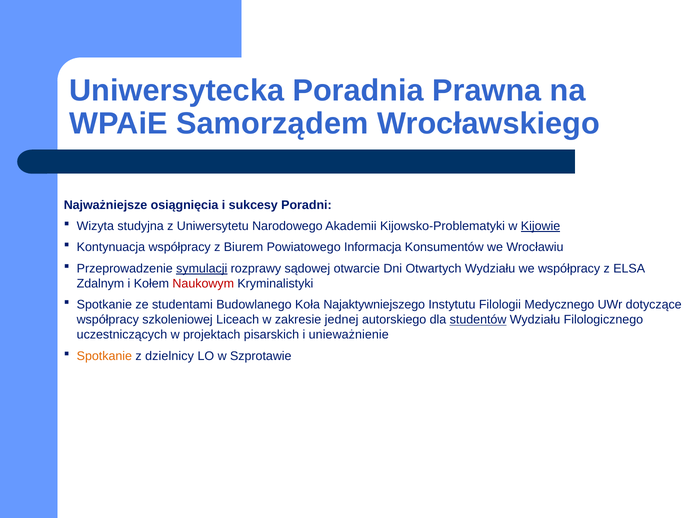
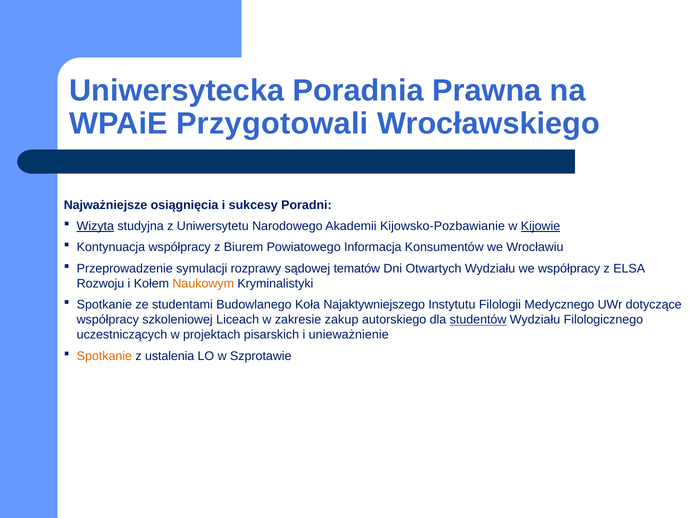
Samorządem: Samorządem -> Przygotowali (272, 124)
Wizyta underline: none -> present (95, 226)
Kijowsko-Problematyki: Kijowsko-Problematyki -> Kijowsko-Pozbawianie (442, 226)
symulacji underline: present -> none (202, 268)
otwarcie: otwarcie -> tematów (357, 268)
Zdalnym: Zdalnym -> Rozwoju (100, 283)
Naukowym colour: red -> orange (203, 283)
jednej: jednej -> zakup (342, 319)
dzielnicy: dzielnicy -> ustalenia (170, 356)
